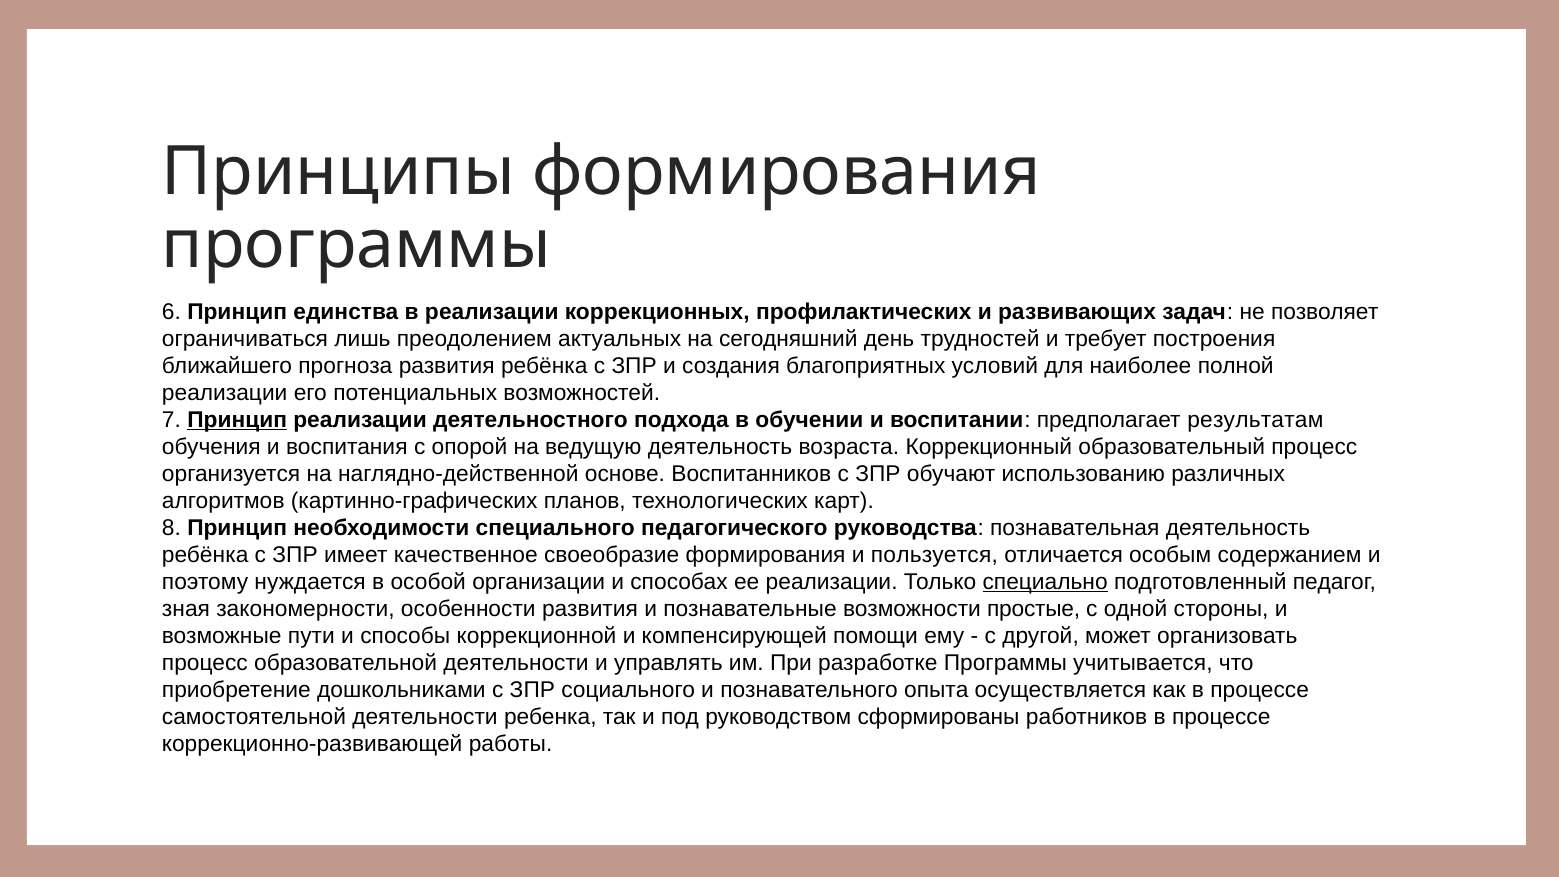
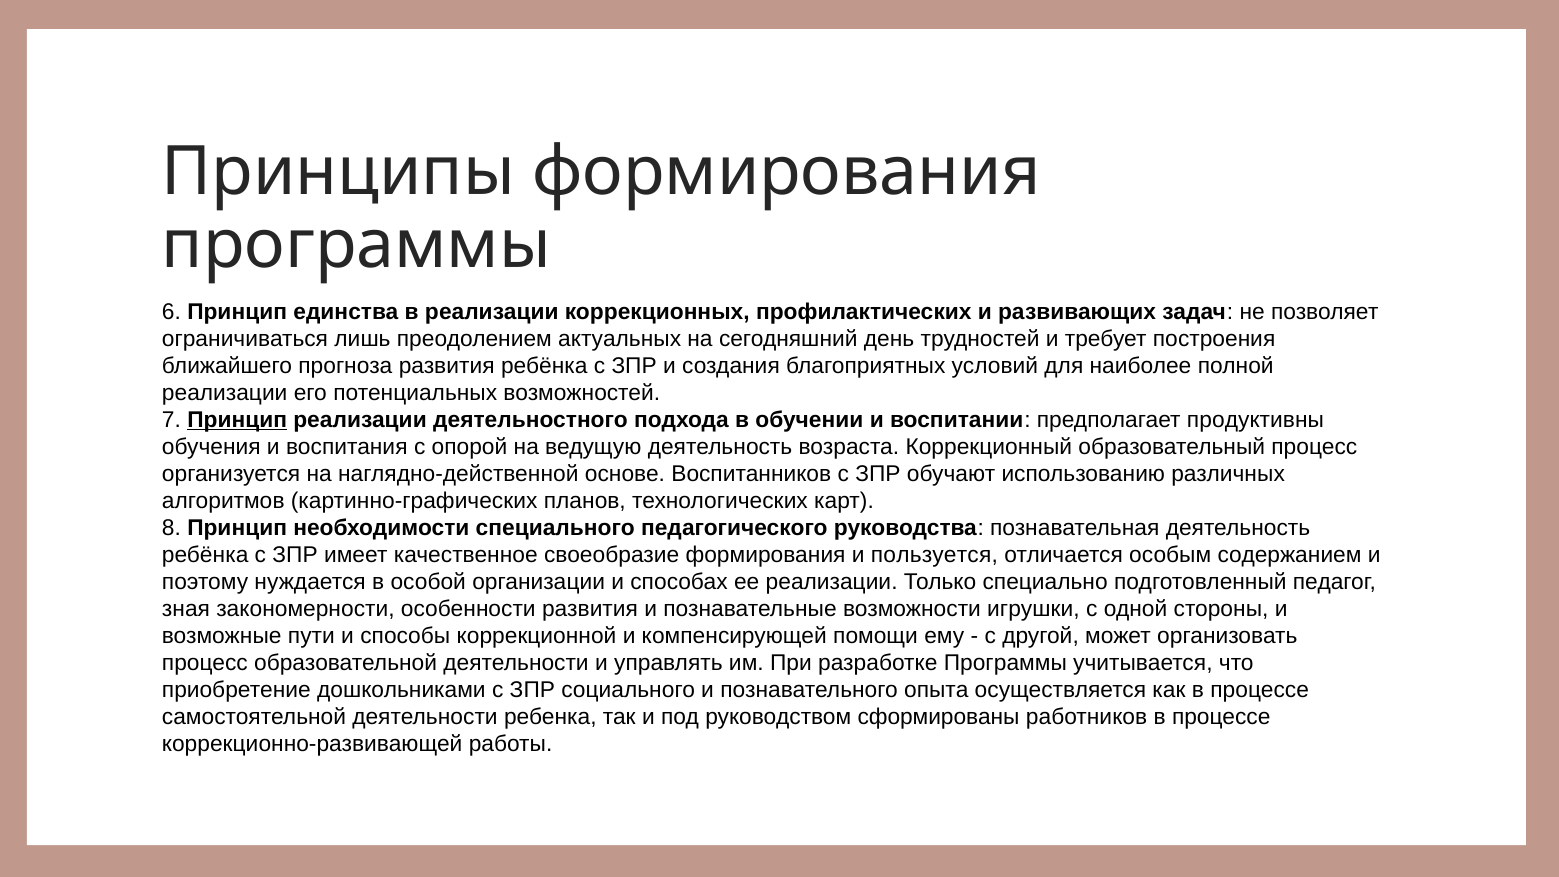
результатам: результатам -> продуктивны (1255, 420)
специально underline: present -> none (1045, 582)
простые: простые -> игрушки (1033, 609)
